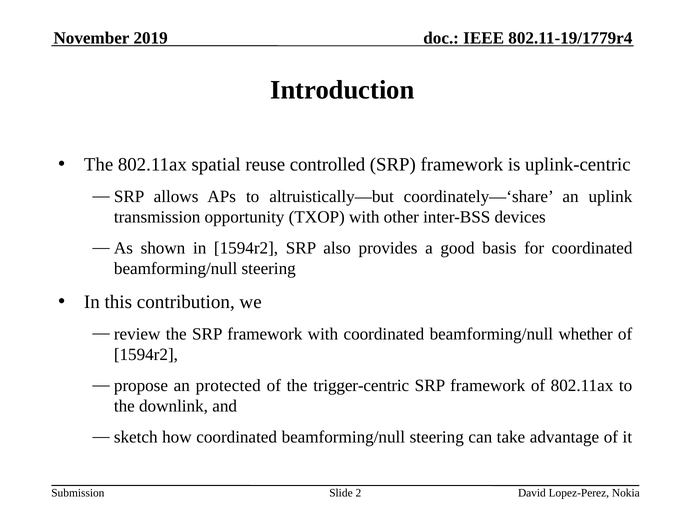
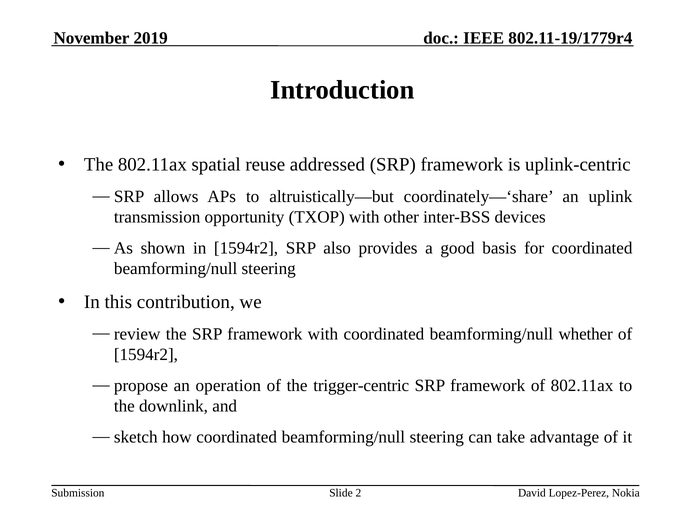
controlled: controlled -> addressed (327, 164)
protected: protected -> operation (228, 385)
